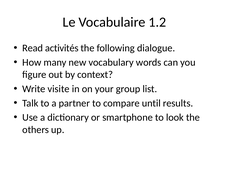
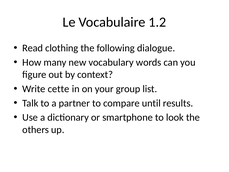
activités: activités -> clothing (62, 48)
visite: visite -> cette (59, 89)
